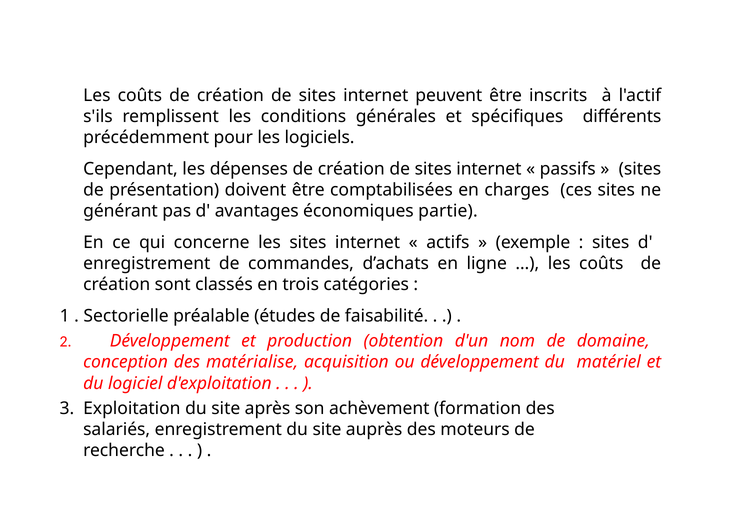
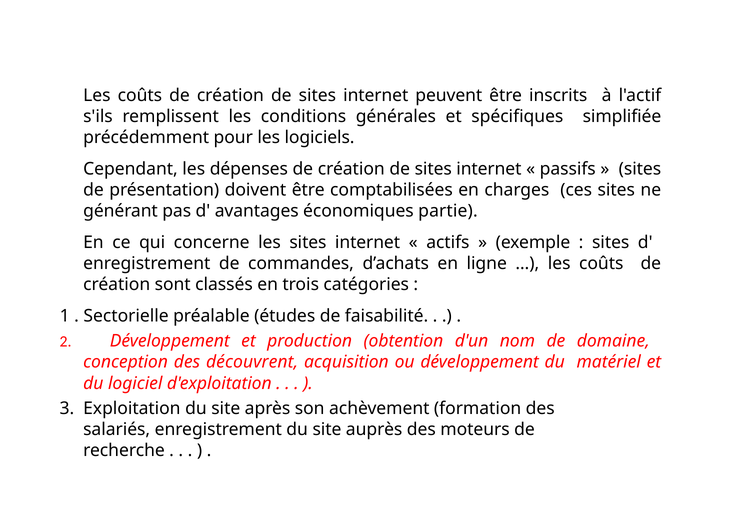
différents: différents -> simplifiée (622, 116)
matérialise: matérialise -> découvrent (252, 362)
